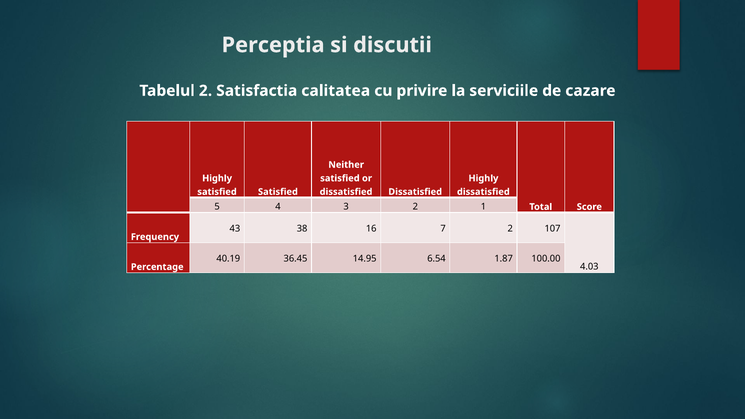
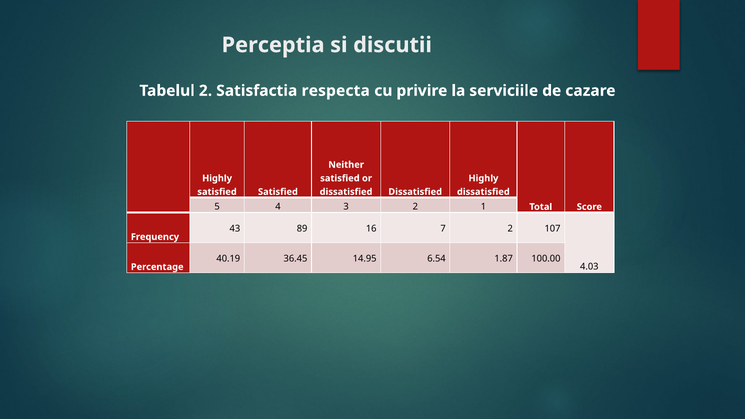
calitatea: calitatea -> respecta (336, 91)
38: 38 -> 89 (302, 229)
